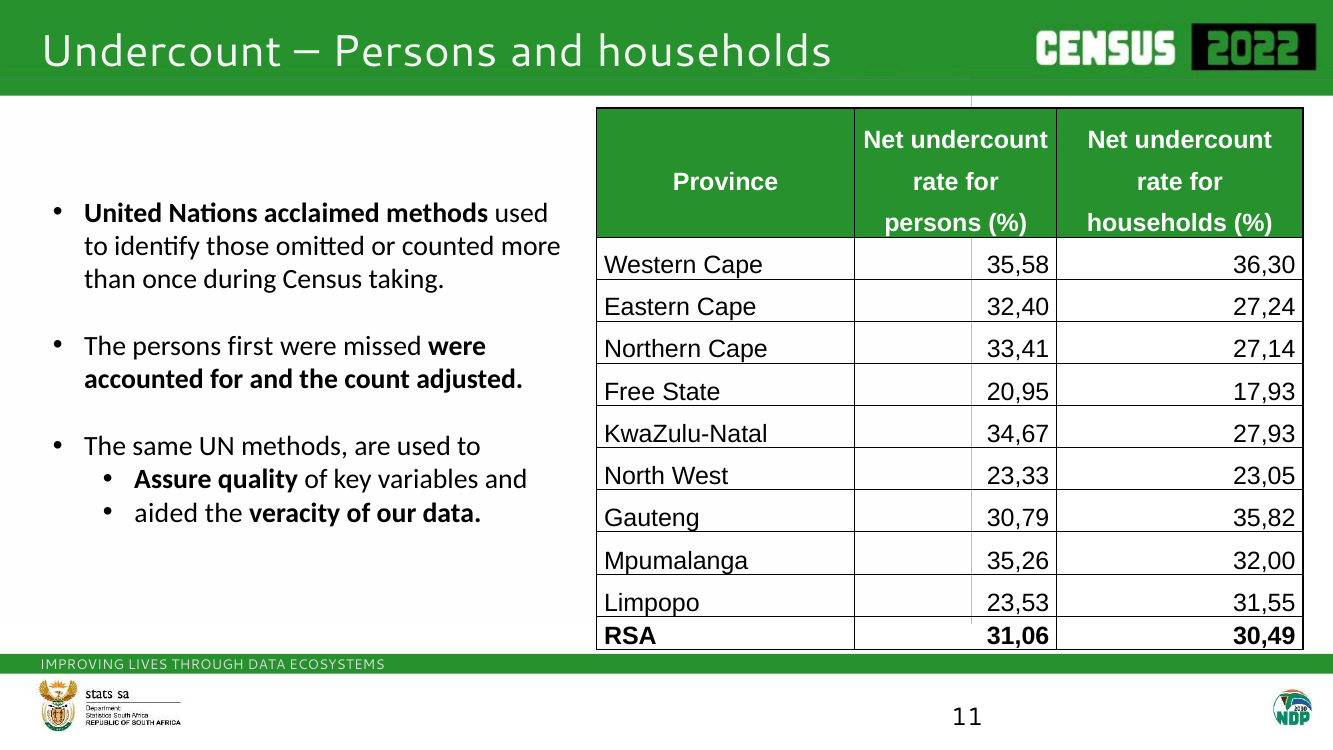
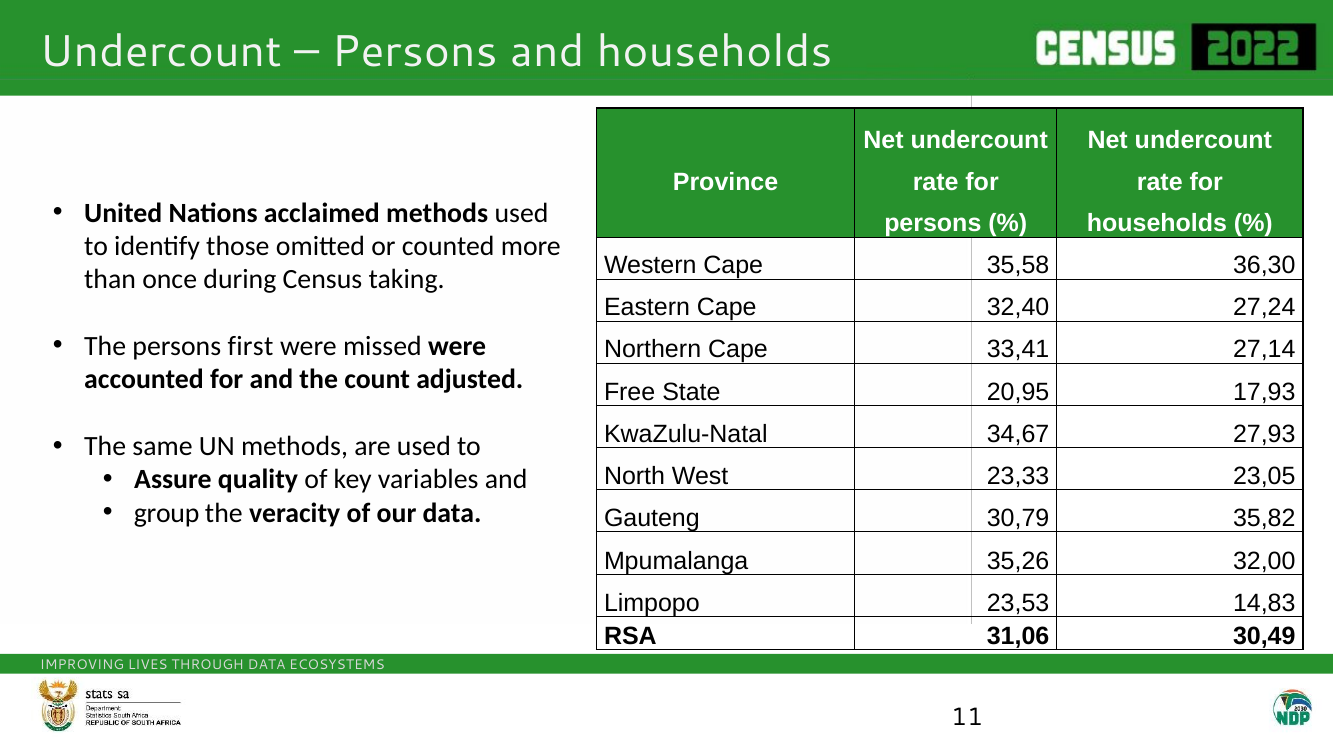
aided: aided -> group (167, 513)
31,55: 31,55 -> 14,83 (1264, 603)
